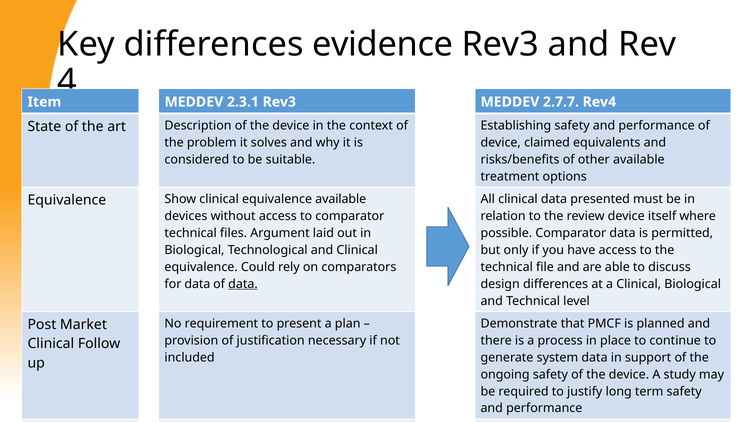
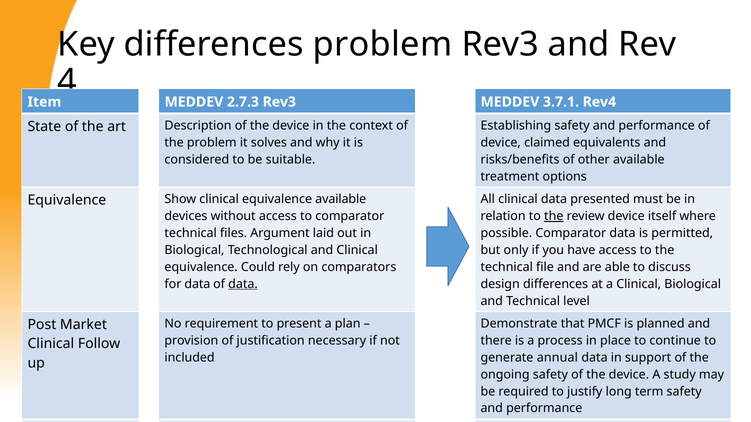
differences evidence: evidence -> problem (382, 45)
2.3.1: 2.3.1 -> 2.7.3 (243, 102)
2.7.7: 2.7.7 -> 3.7.1 (561, 102)
the underline: none -> present (554, 216)
system: system -> annual (557, 358)
